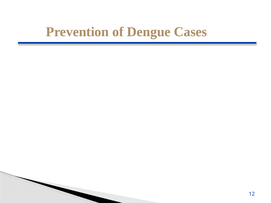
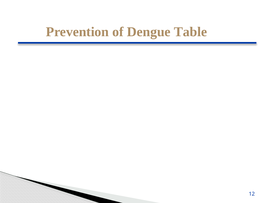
Cases: Cases -> Table (191, 32)
